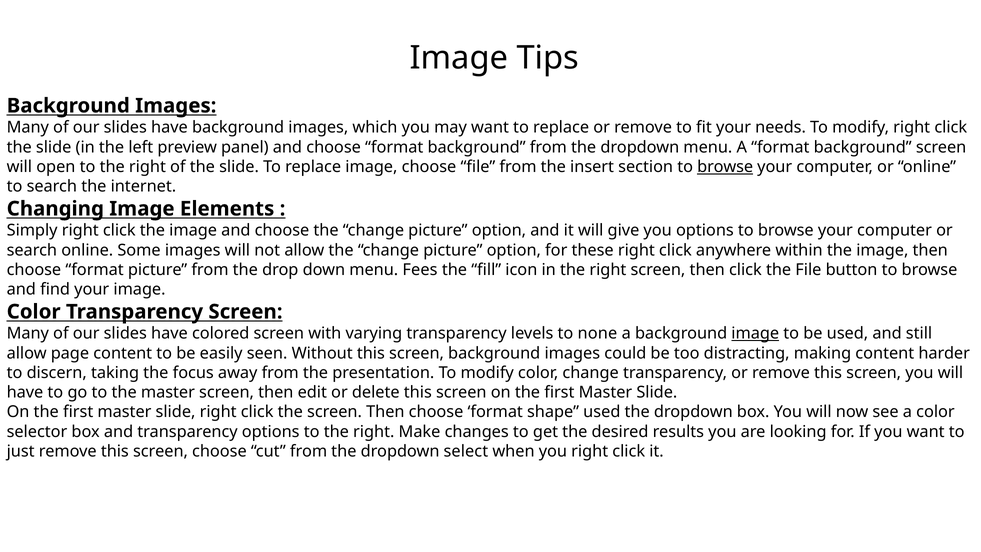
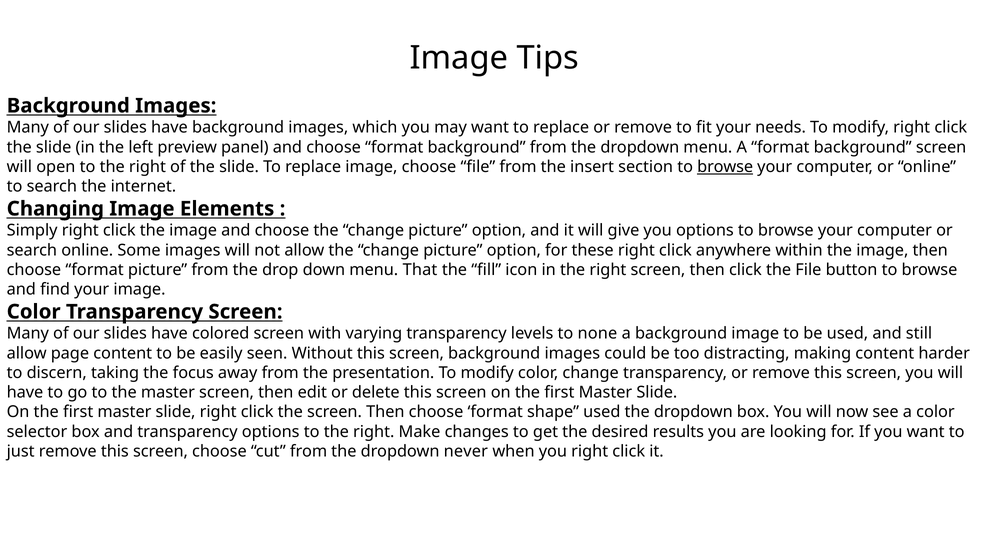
Fees: Fees -> That (420, 270)
image underline: present -> none (755, 333)
select: select -> never (466, 451)
